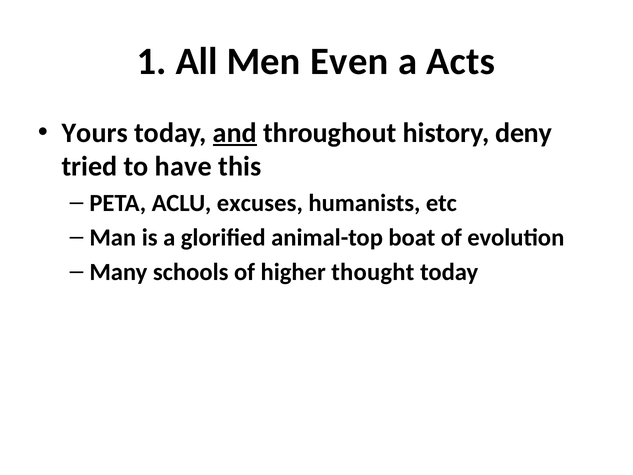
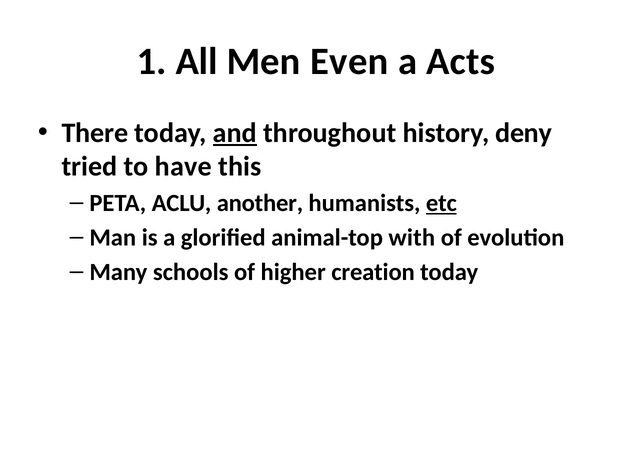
Yours: Yours -> There (95, 133)
excuses: excuses -> another (260, 203)
etc underline: none -> present (441, 203)
boat: boat -> with (412, 237)
thought: thought -> creation (373, 272)
